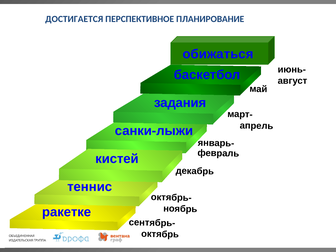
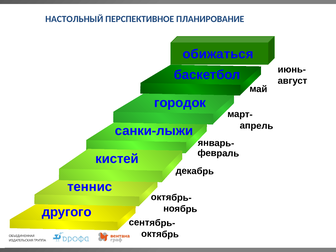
ДОСТИГАЕТСЯ: ДОСТИГАЕТСЯ -> НАСТОЛЬНЫЙ (74, 19)
задания: задания -> городок (180, 103)
ракетке: ракетке -> другого (67, 212)
